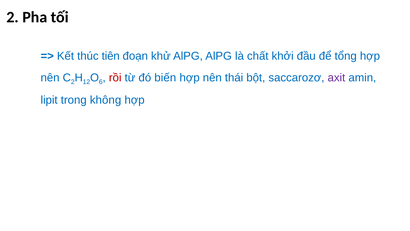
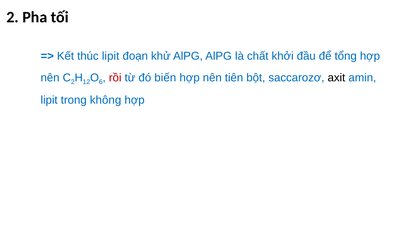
thúc tiên: tiên -> lipit (111, 56)
thái: thái -> tiên (234, 78)
axit colour: purple -> black (336, 78)
